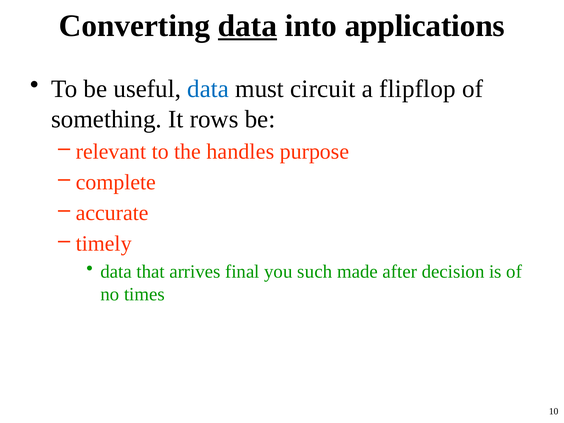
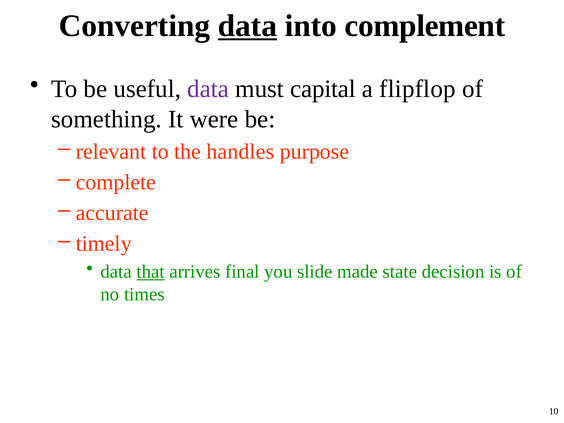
applications: applications -> complement (425, 26)
data colour: blue -> purple (208, 89)
circuit: circuit -> capital (323, 89)
rows: rows -> were (214, 119)
that underline: none -> present (151, 272)
such: such -> slide (315, 272)
after: after -> state (400, 272)
